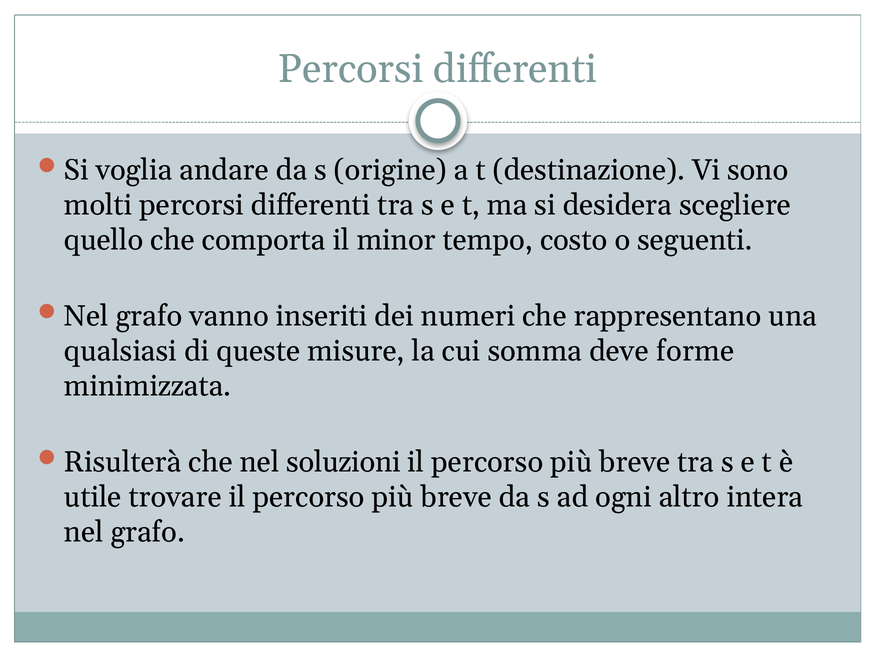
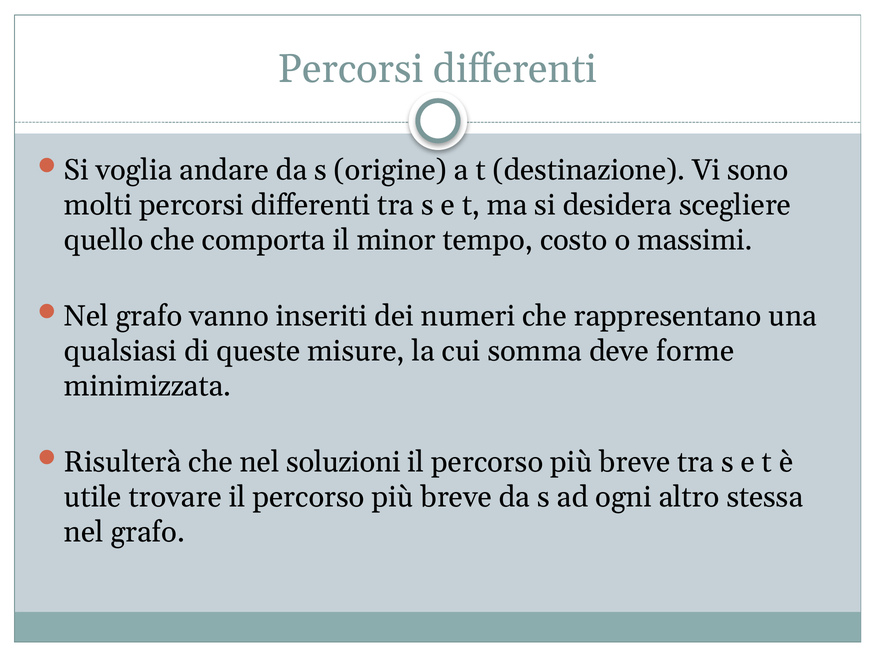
seguenti: seguenti -> massimi (695, 240)
intera: intera -> stessa (765, 497)
